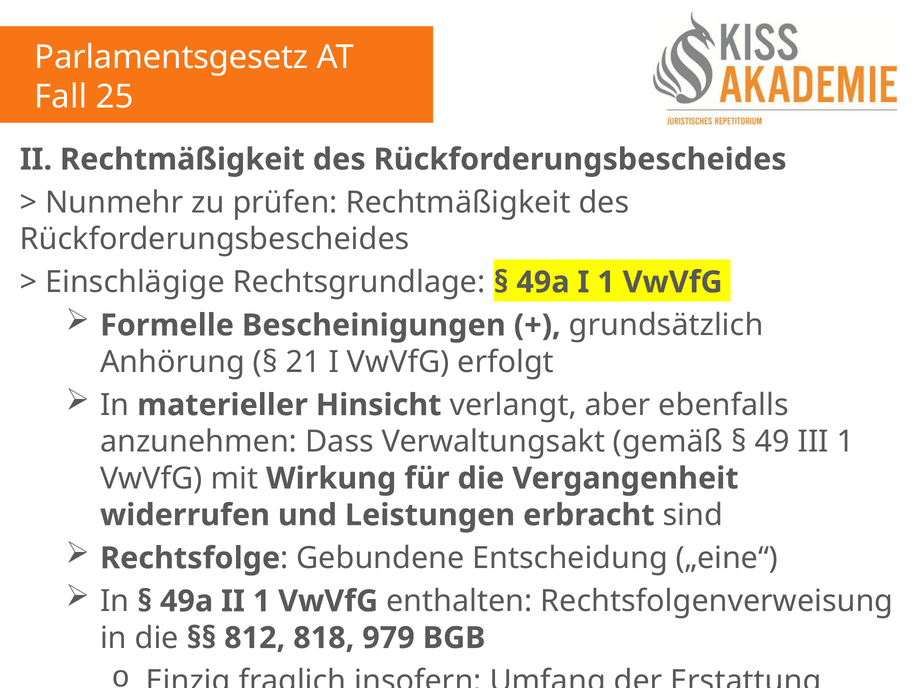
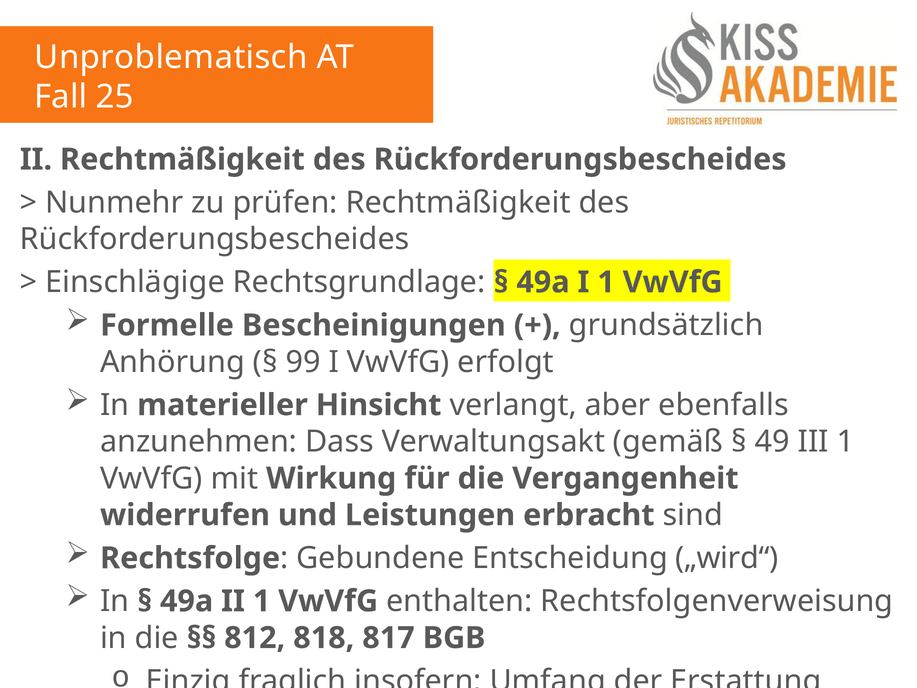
Parlamentsgesetz: Parlamentsgesetz -> Unproblematisch (171, 57)
21: 21 -> 99 (303, 362)
„eine“: „eine“ -> „wird“ (727, 558)
979: 979 -> 817 (388, 638)
